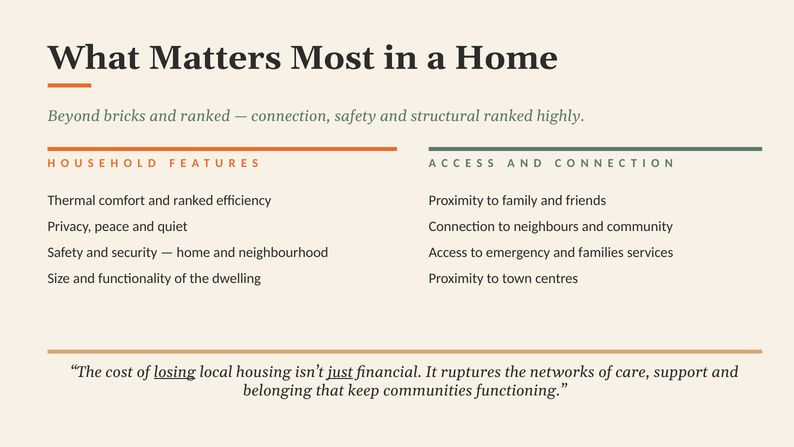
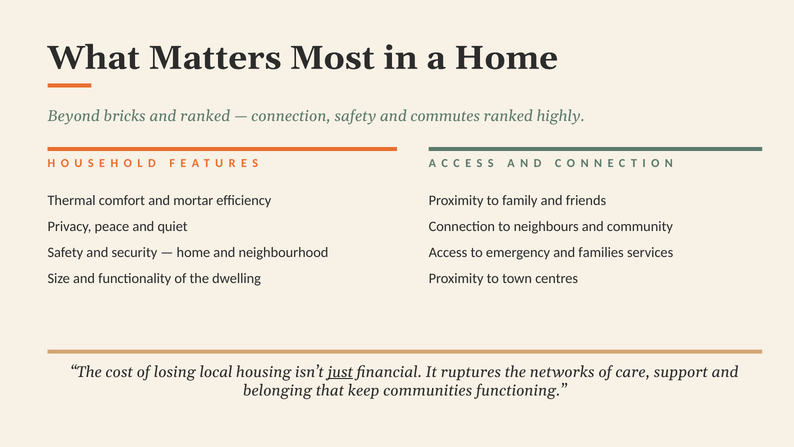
structural: structural -> commutes (445, 116)
comfort and ranked: ranked -> mortar (193, 200)
losing underline: present -> none (175, 372)
